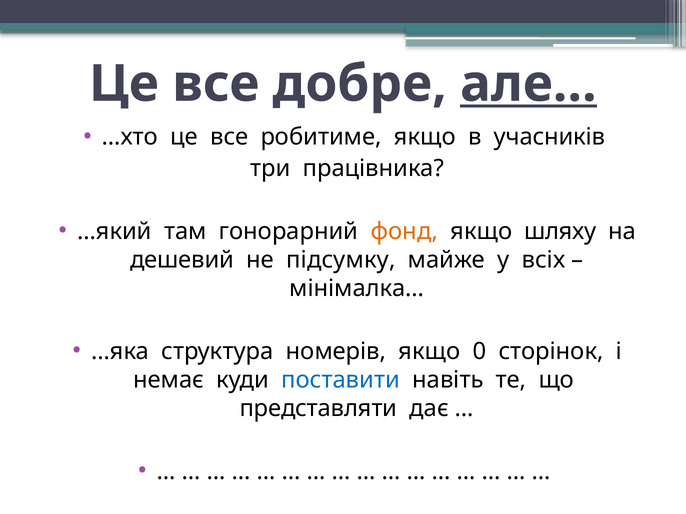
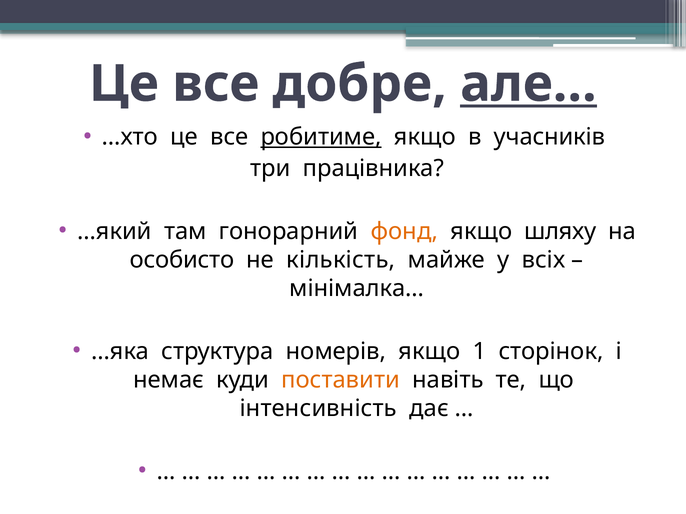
робитиме underline: none -> present (321, 137)
дешевий: дешевий -> особисто (182, 260)
підсумку: підсумку -> кількість (341, 260)
0: 0 -> 1 (479, 352)
поставити colour: blue -> orange (341, 380)
представляти: представляти -> інтенсивність (318, 409)
